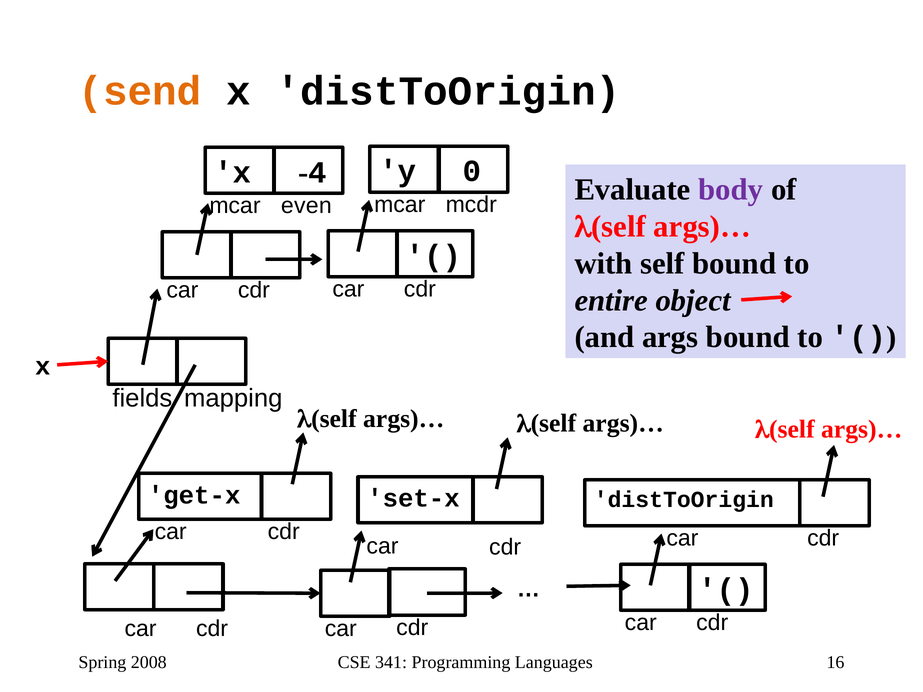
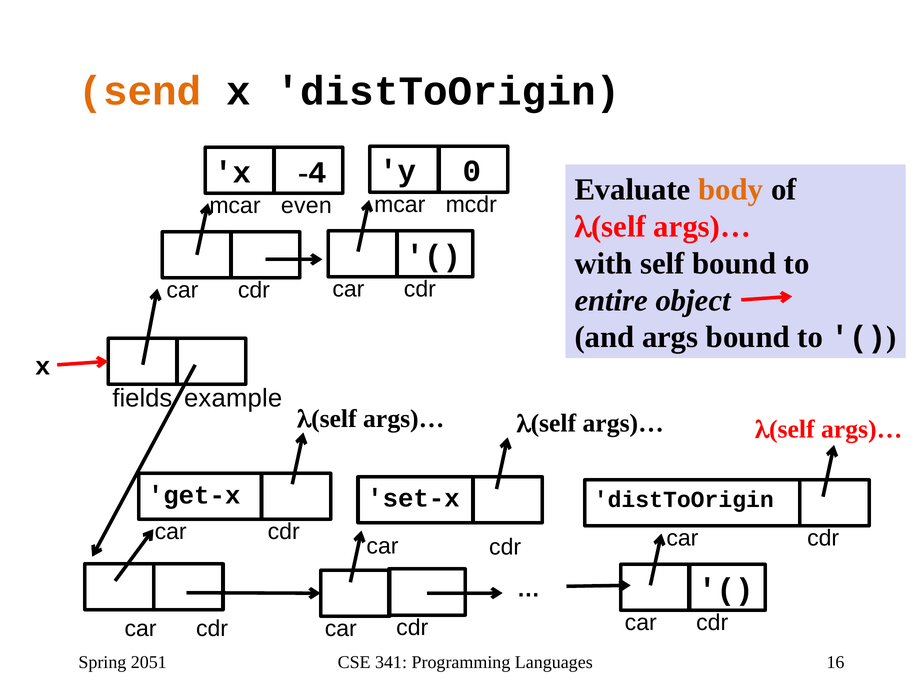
body colour: purple -> orange (731, 190)
mapping: mapping -> example (233, 399)
2008: 2008 -> 2051 (149, 663)
